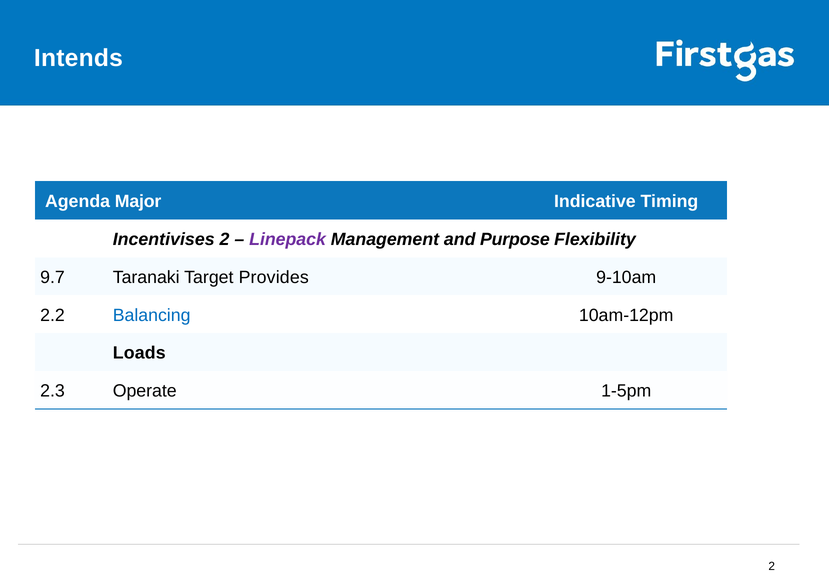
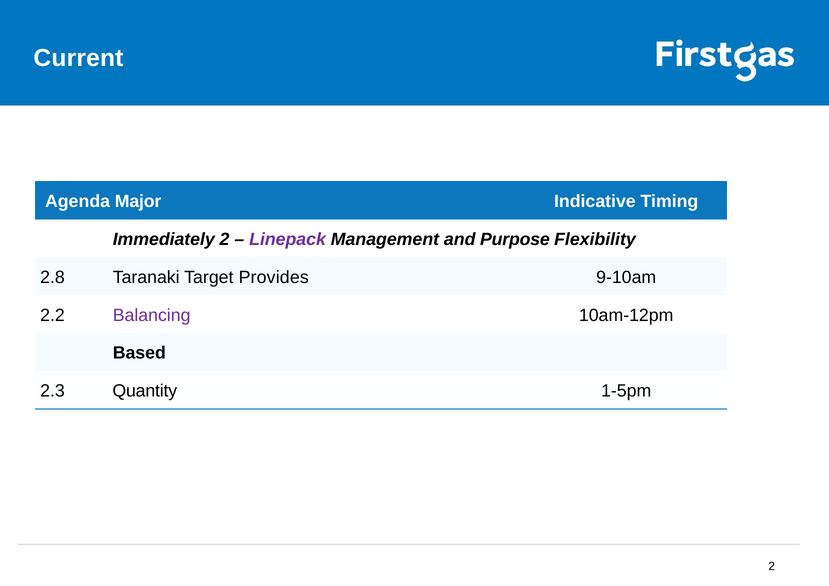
Intends: Intends -> Current (78, 58)
Incentivises: Incentivises -> Immediately (164, 239)
9.7: 9.7 -> 2.8 (53, 277)
Balancing colour: blue -> purple (152, 315)
Loads: Loads -> Based (139, 353)
Operate: Operate -> Quantity (145, 391)
